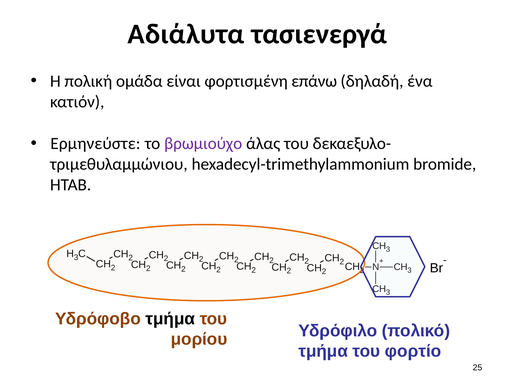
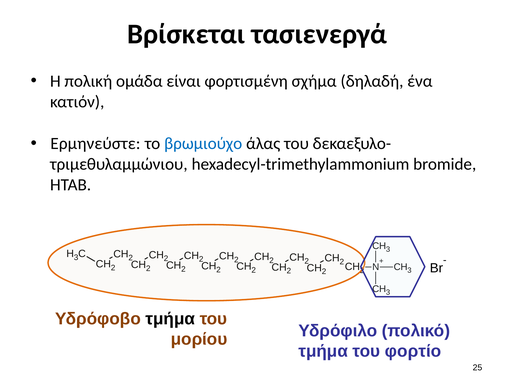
Αδιάλυτα: Αδιάλυτα -> Βρίσκεται (186, 34)
επάνω: επάνω -> σχήμα (314, 81)
βρωμιούχο colour: purple -> blue (203, 144)
